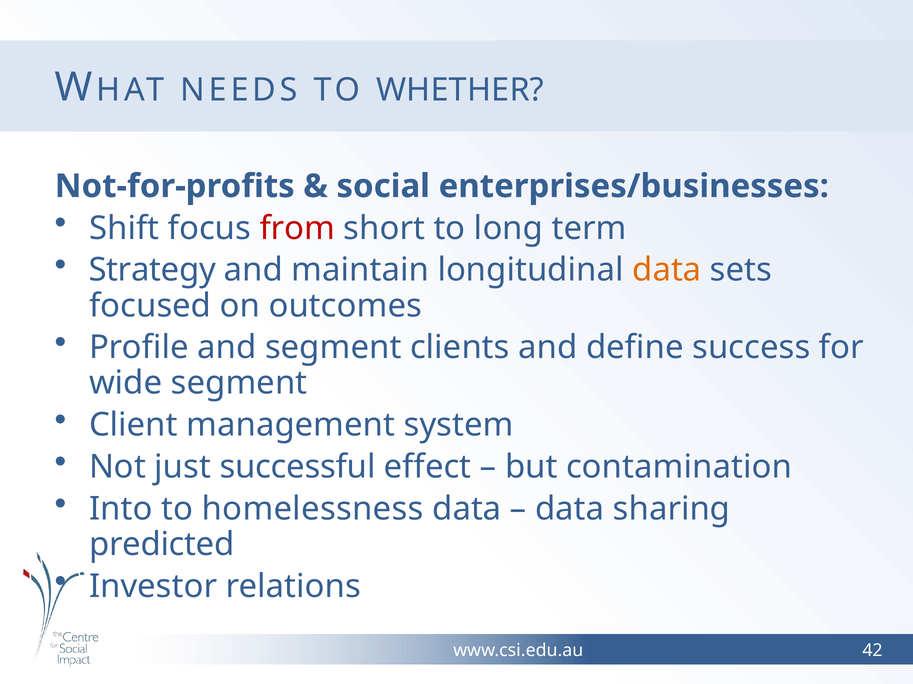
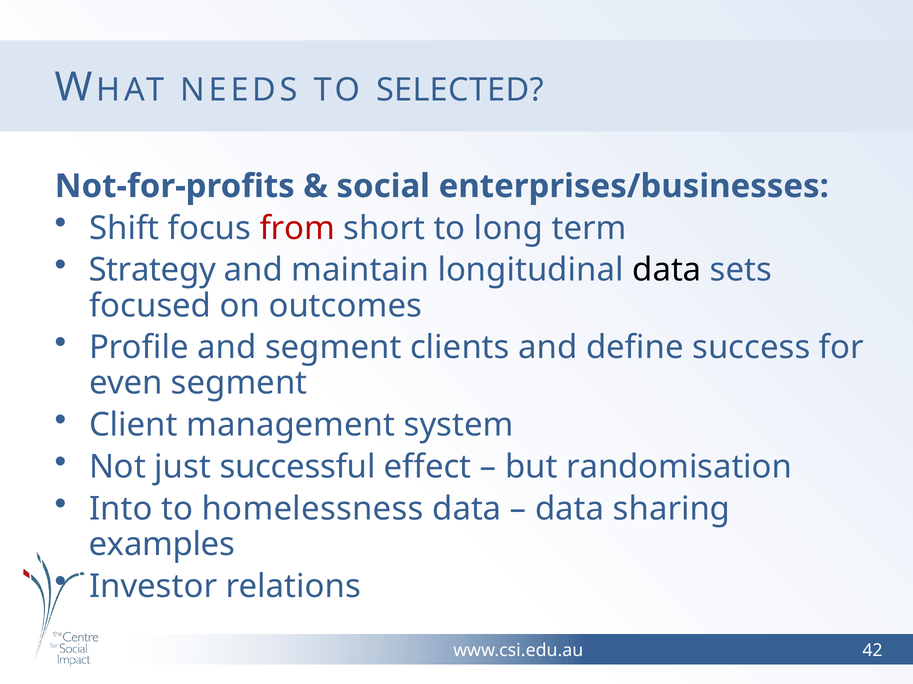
WHETHER: WHETHER -> SELECTED (460, 90)
data colour: orange -> black (667, 270)
wide: wide -> even (126, 384)
contamination: contamination -> randomisation (679, 468)
predicted: predicted -> examples (162, 545)
